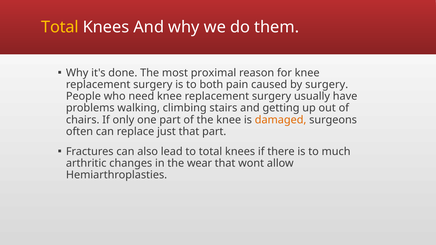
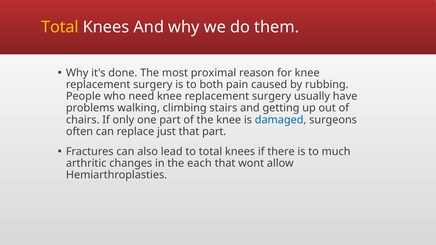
by surgery: surgery -> rubbing (327, 85)
damaged colour: orange -> blue (281, 120)
wear: wear -> each (199, 163)
